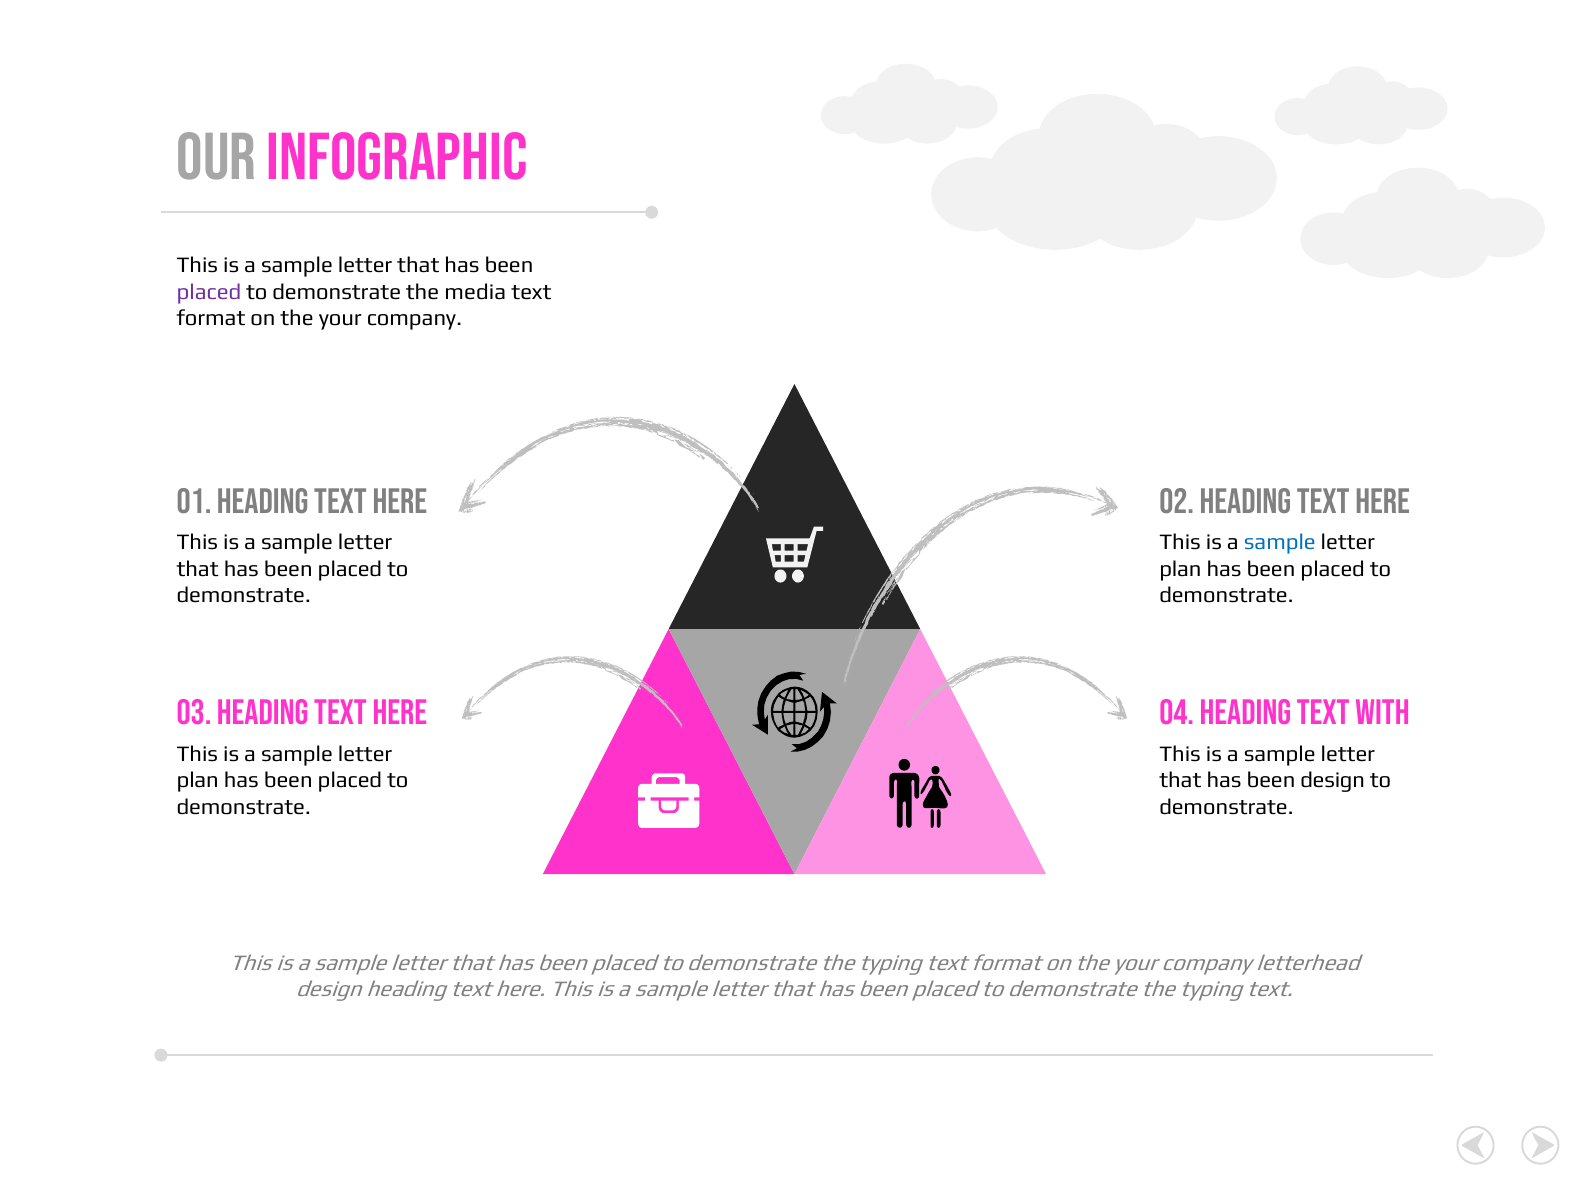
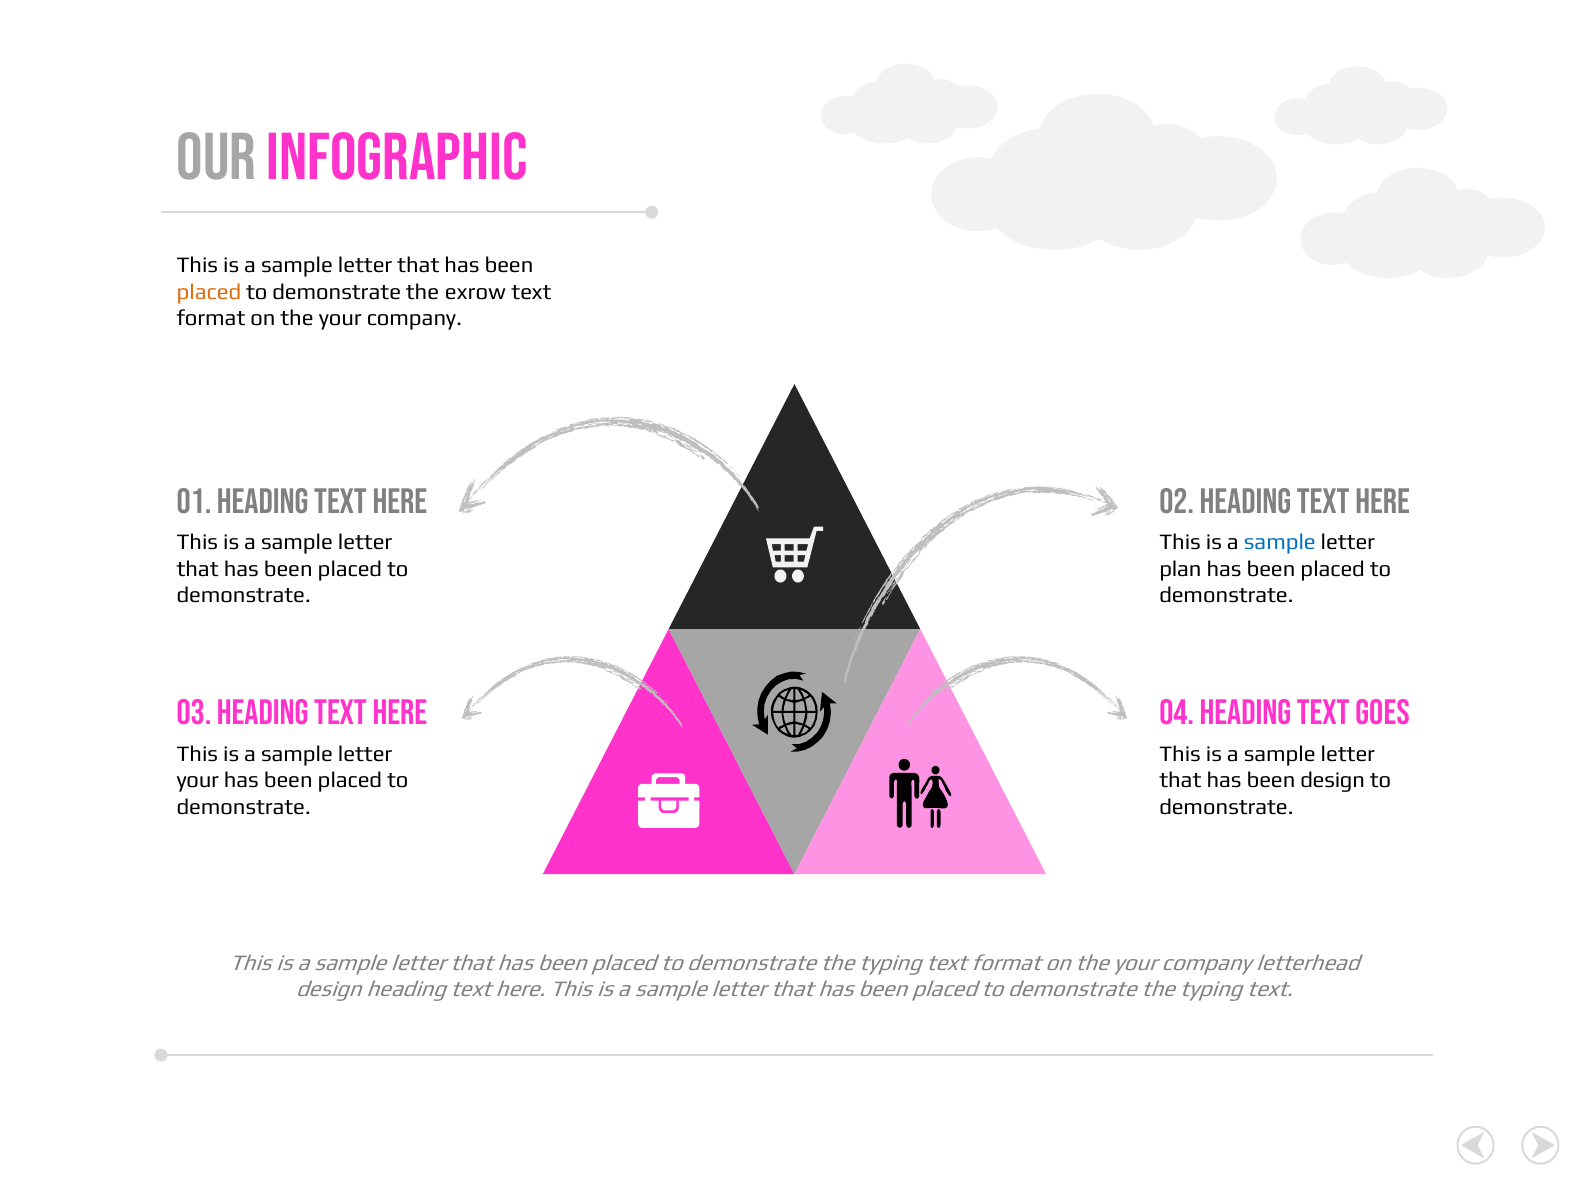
placed colour: purple -> orange (209, 292)
media: media -> exrow (475, 292)
With: With -> Goes (1382, 713)
plan: plan -> your (198, 780)
